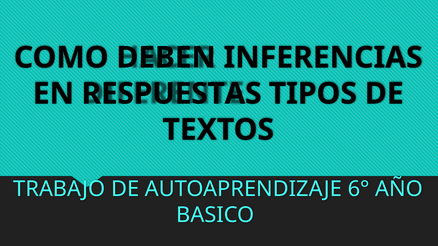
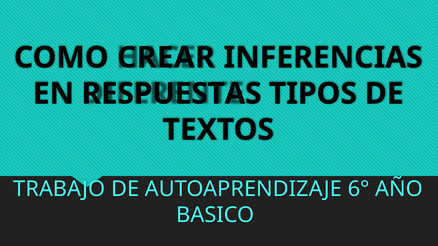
DEBEN: DEBEN -> CREAR (166, 58)
